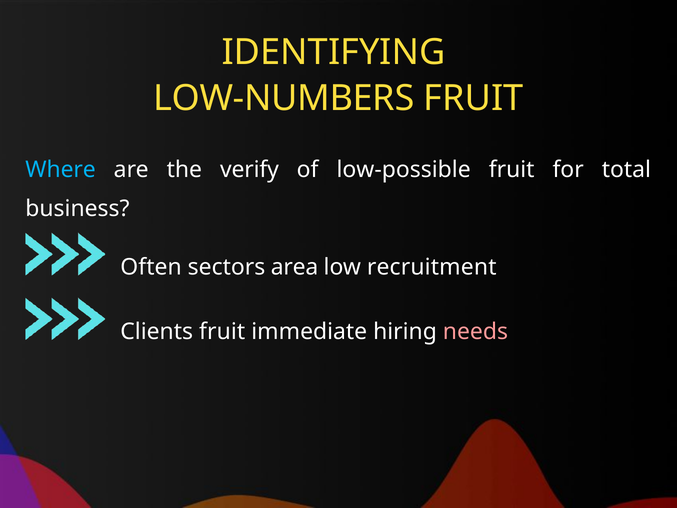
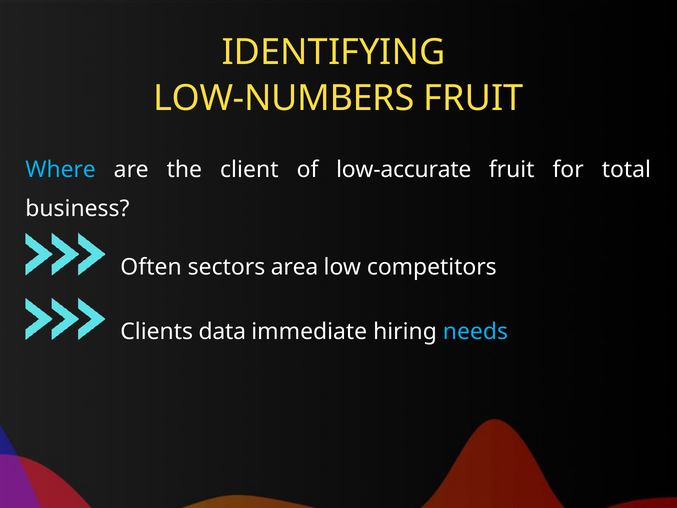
verify: verify -> client (249, 169)
low-possible: low-possible -> low-accurate (404, 169)
recruitment: recruitment -> competitors (432, 267)
Clients fruit: fruit -> data (222, 332)
needs colour: pink -> light blue (475, 332)
